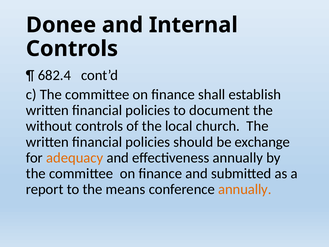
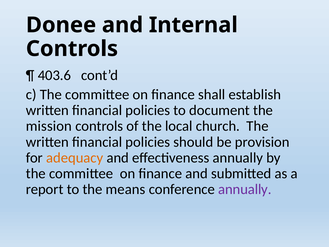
682.4: 682.4 -> 403.6 (54, 75)
without: without -> mission (49, 126)
exchange: exchange -> provision (262, 142)
annually colour: orange -> purple (245, 189)
